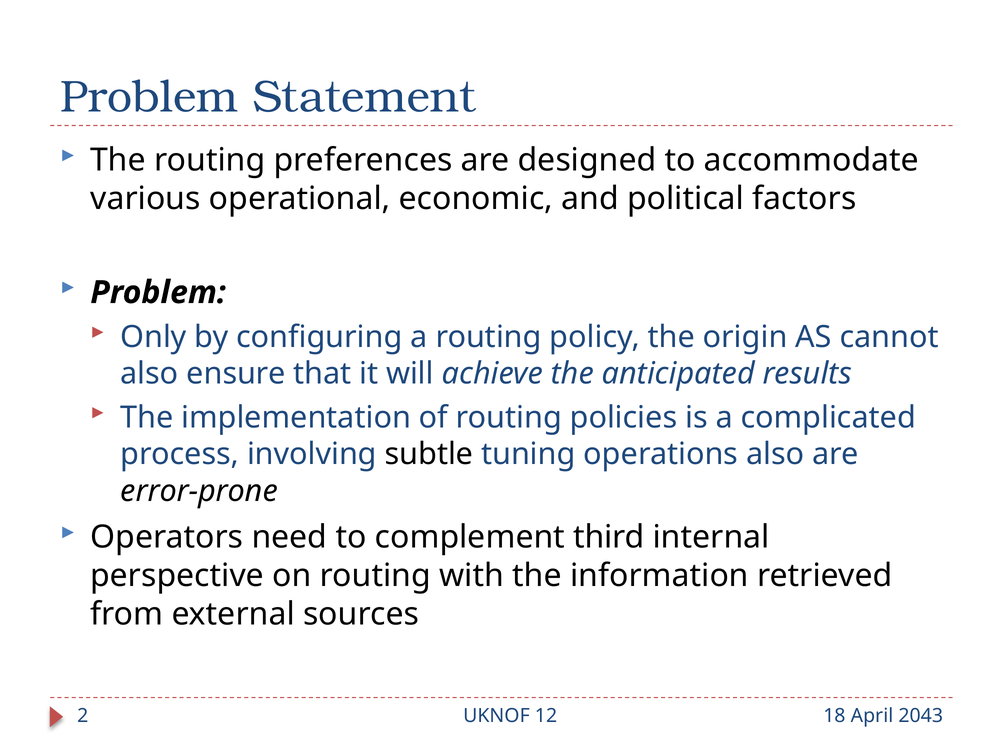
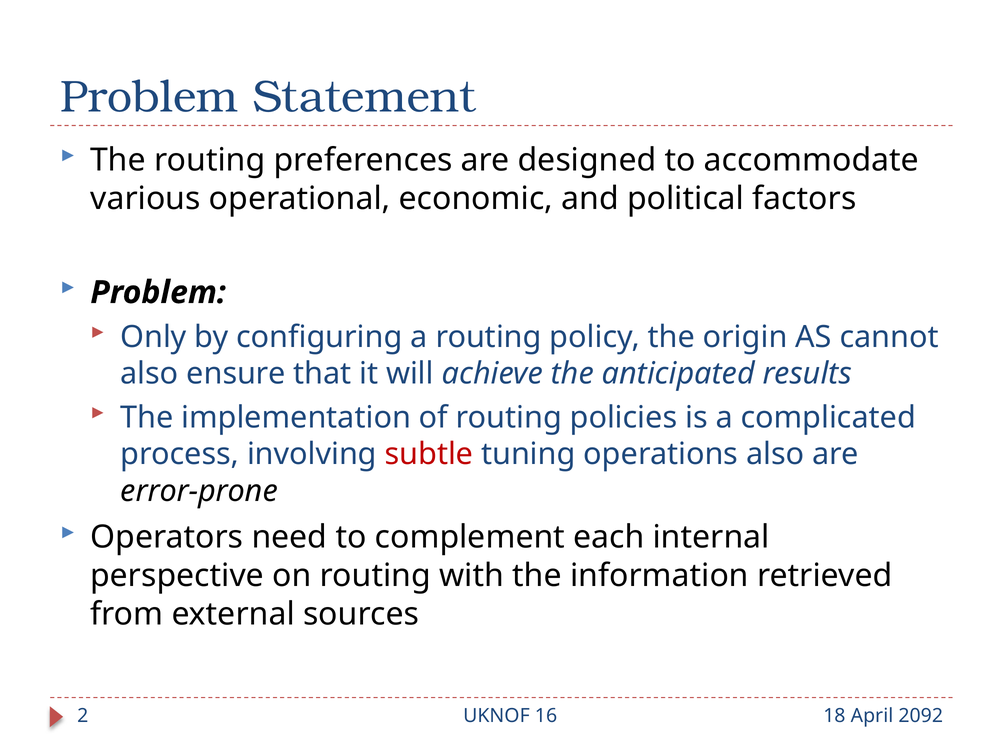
subtle colour: black -> red (429, 454)
third: third -> each (609, 537)
12: 12 -> 16 (546, 715)
2043: 2043 -> 2092 (921, 715)
